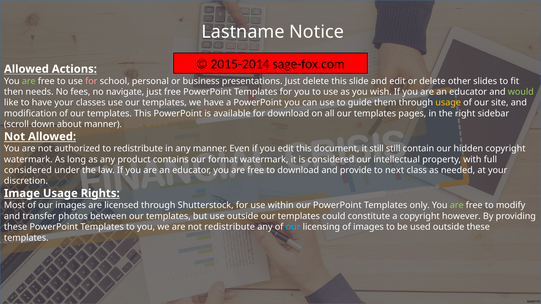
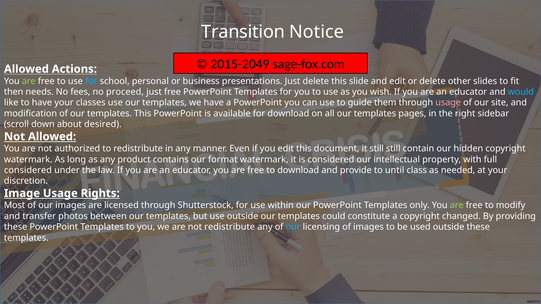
Lastname: Lastname -> Transition (243, 32)
2015-2014: 2015-2014 -> 2015-2049 (240, 64)
for colour: pink -> light blue (91, 81)
navigate: navigate -> proceed (125, 92)
would colour: light green -> light blue (521, 92)
usage colour: yellow -> pink (448, 103)
about manner: manner -> desired (103, 124)
next: next -> until (395, 170)
however: however -> changed (461, 216)
